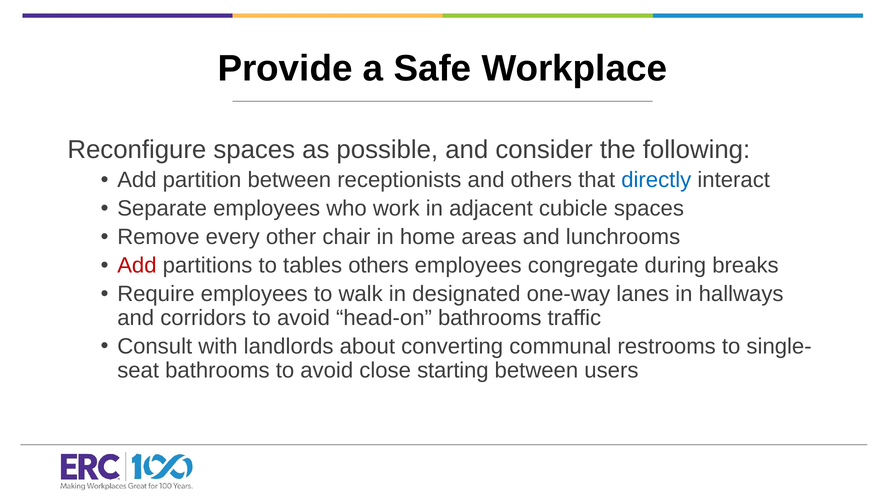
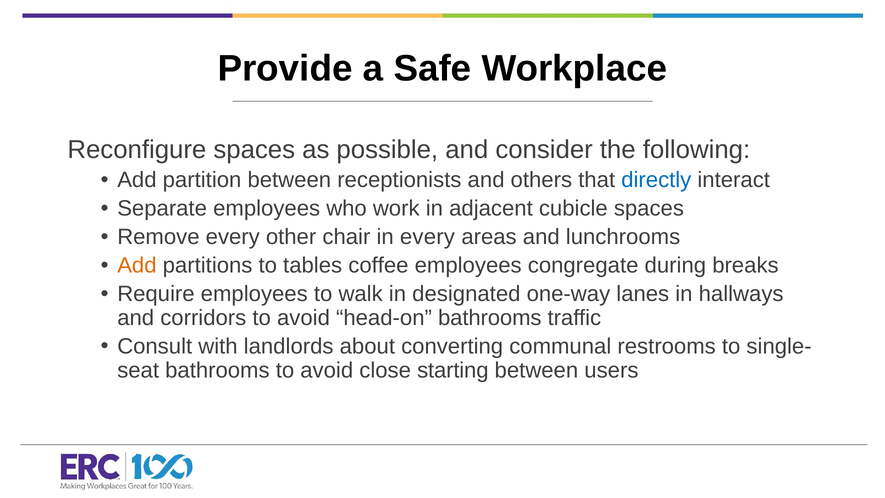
in home: home -> every (427, 237)
Add colour: red -> orange (137, 266)
tables others: others -> coffee (378, 266)
